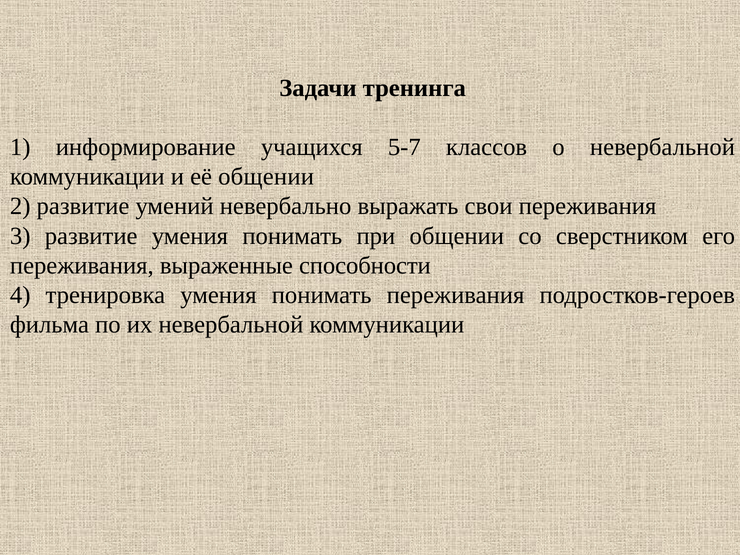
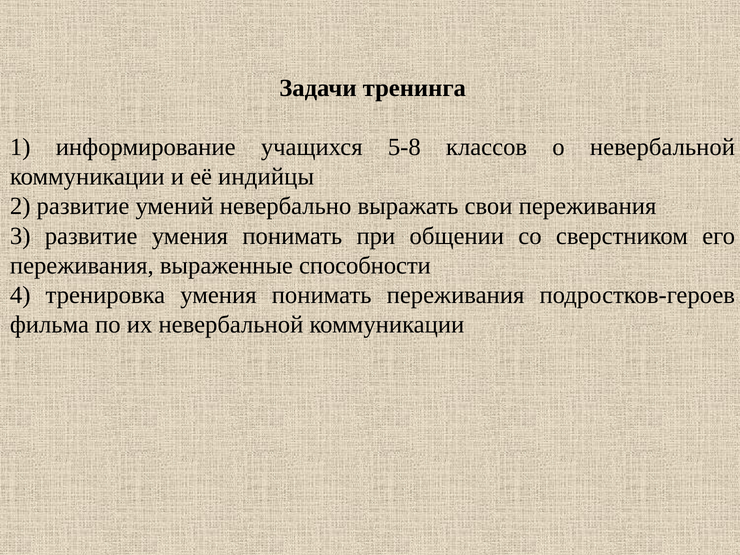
5-7: 5-7 -> 5-8 (404, 147)
её общении: общении -> индийцы (266, 177)
